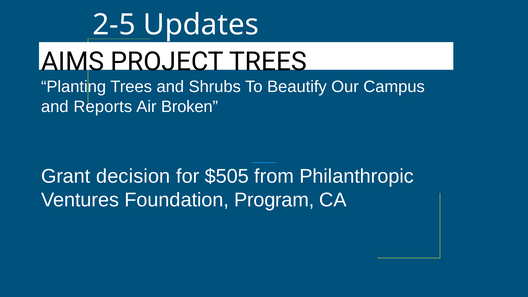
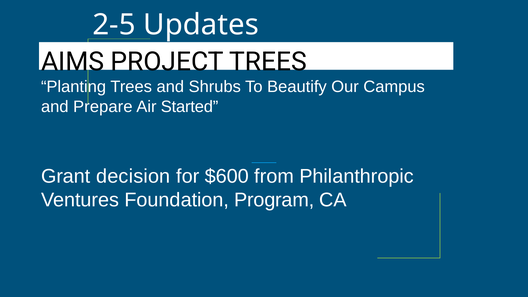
Reports: Reports -> Prepare (103, 107)
Broken: Broken -> Started (190, 107)
$505: $505 -> $600 (227, 176)
